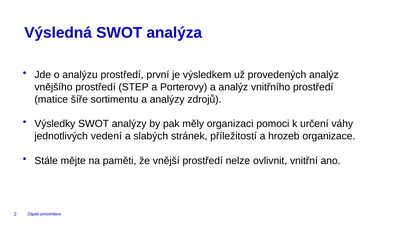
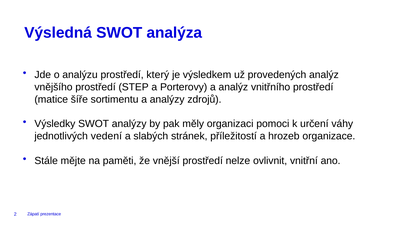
první: první -> který (158, 75)
